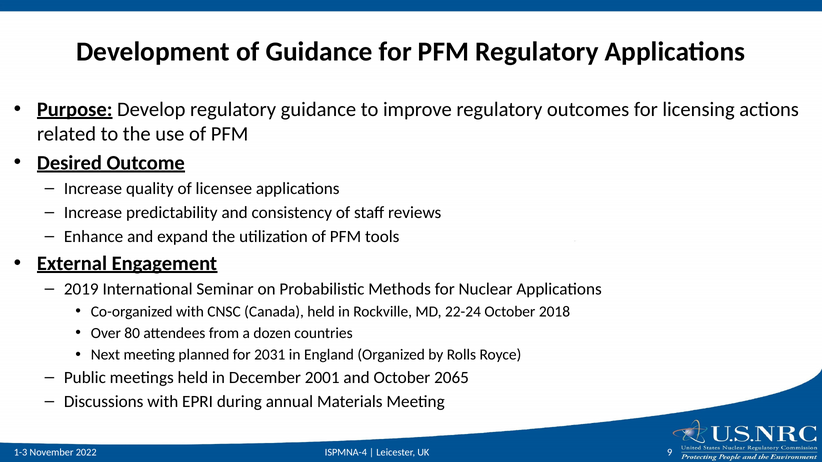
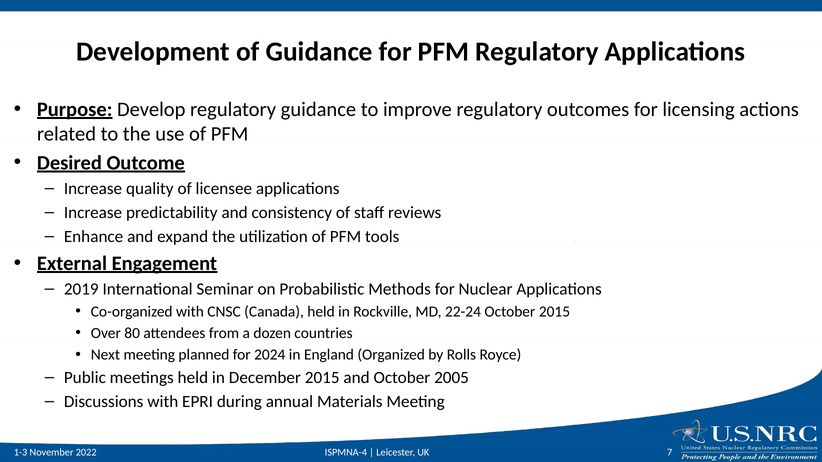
October 2018: 2018 -> 2015 (554, 312)
2031: 2031 -> 2024 (270, 355)
December 2001: 2001 -> 2015 (322, 378)
2065: 2065 -> 2005 (452, 378)
9: 9 -> 7 (670, 453)
